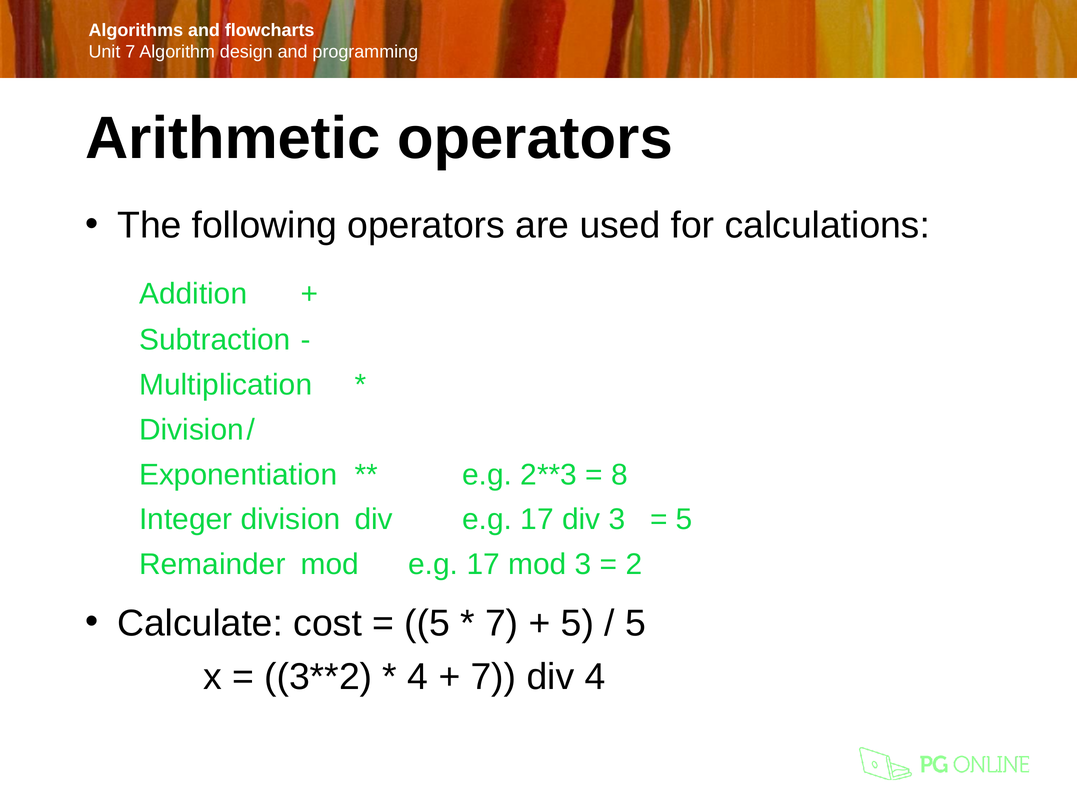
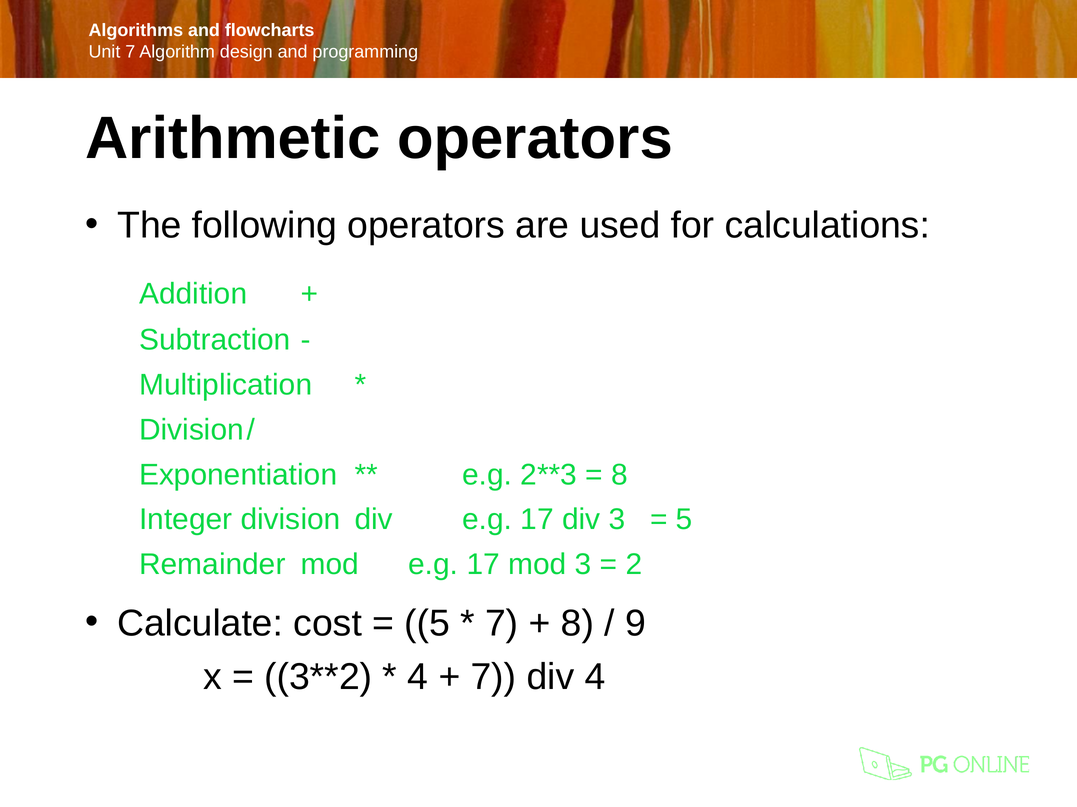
5: 5 -> 8 (577, 624)
5: 5 -> 9 (635, 624)
